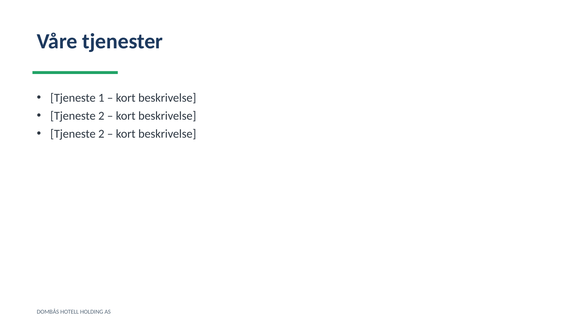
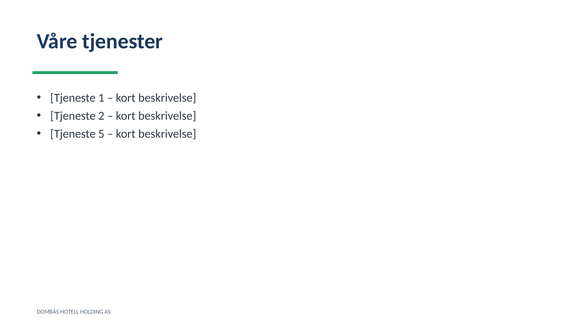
2: 2 -> 5 (101, 134)
